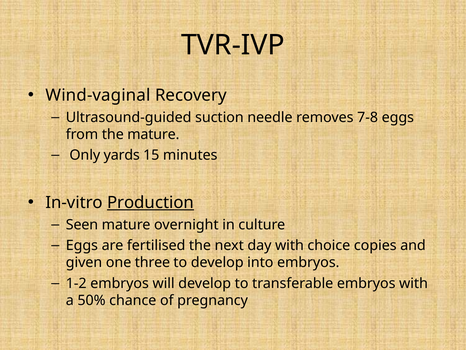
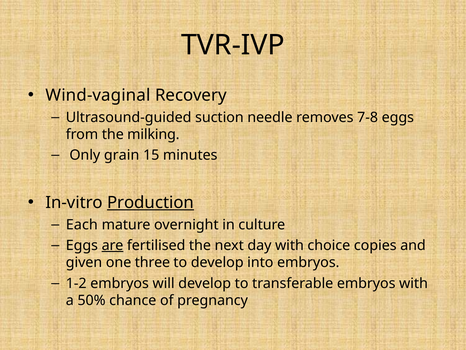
the mature: mature -> milking (153, 134)
yards: yards -> grain (122, 155)
Seen: Seen -> Each (82, 224)
are underline: none -> present (113, 245)
